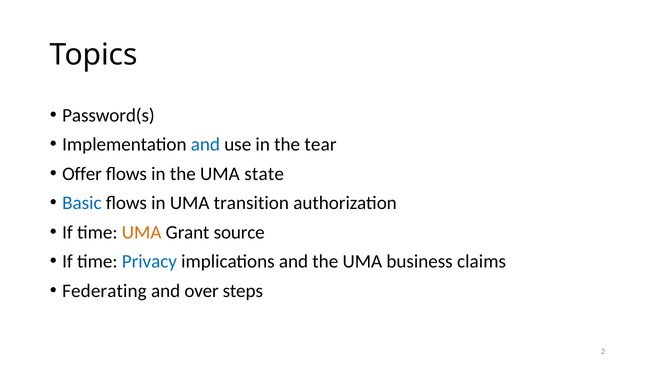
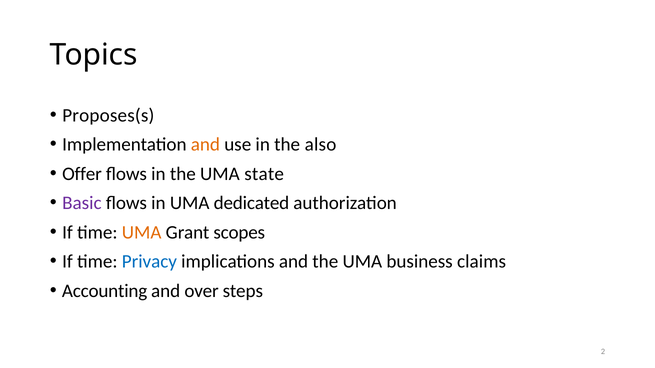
Password(s: Password(s -> Proposes(s (108, 116)
and colour: blue -> orange (205, 145)
tear: tear -> also (321, 145)
Basic colour: blue -> purple (82, 203)
transition: transition -> dedicated (251, 203)
source: source -> scopes (239, 233)
Federating: Federating -> Accounting (105, 291)
